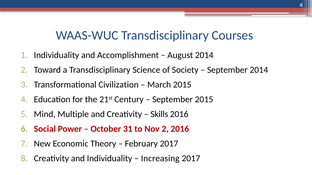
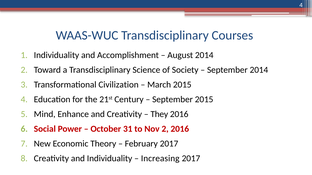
Multiple: Multiple -> Enhance (73, 114)
Skills: Skills -> They (159, 114)
